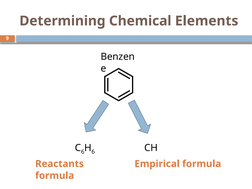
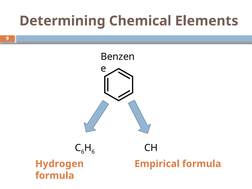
Reactants: Reactants -> Hydrogen (59, 164)
